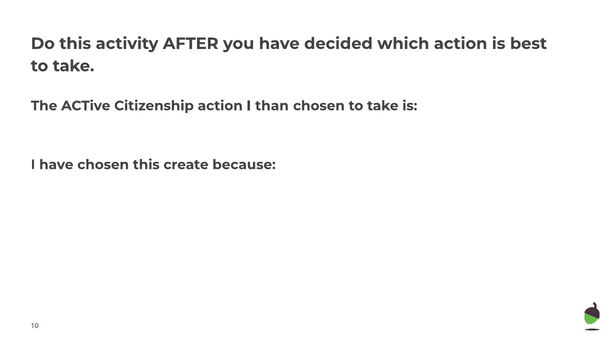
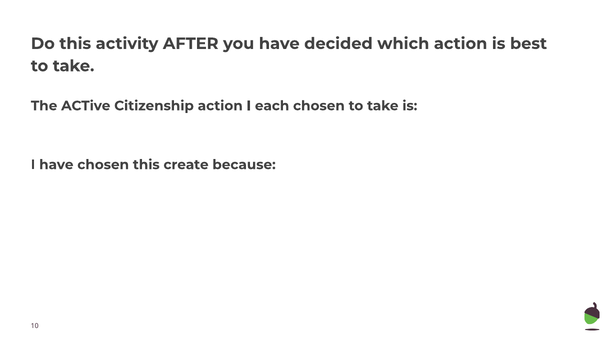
than: than -> each (272, 106)
